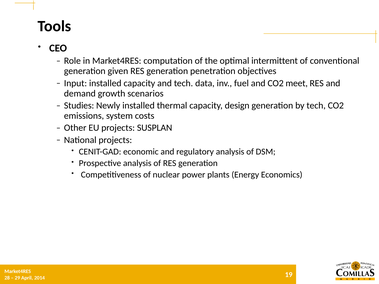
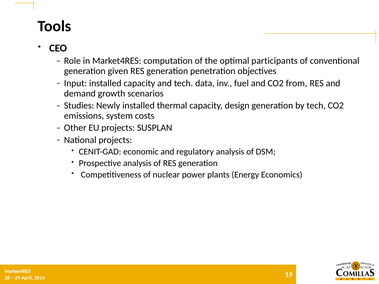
intermittent: intermittent -> participants (275, 61)
meet: meet -> from (297, 83)
